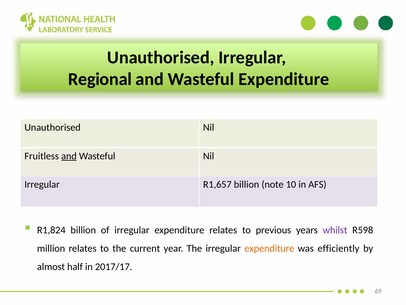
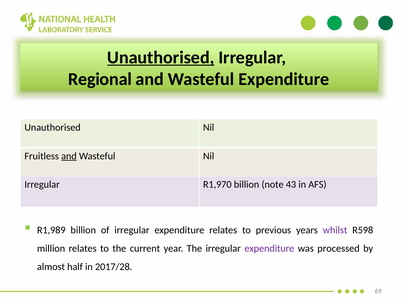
Unauthorised underline: none -> present (161, 57)
R1,657: R1,657 -> R1,970 (217, 184)
10: 10 -> 43 (291, 184)
R1,824: R1,824 -> R1,989 (51, 230)
expenditure colour: orange -> purple (269, 248)
efficiently: efficiently -> processed (339, 248)
2017/17: 2017/17 -> 2017/28 (114, 266)
